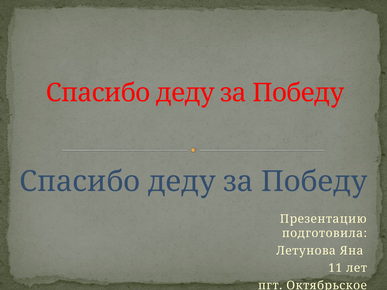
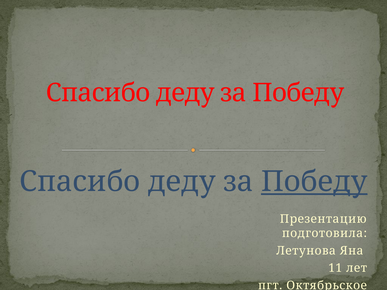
Победу underline: none -> present (314, 182)
